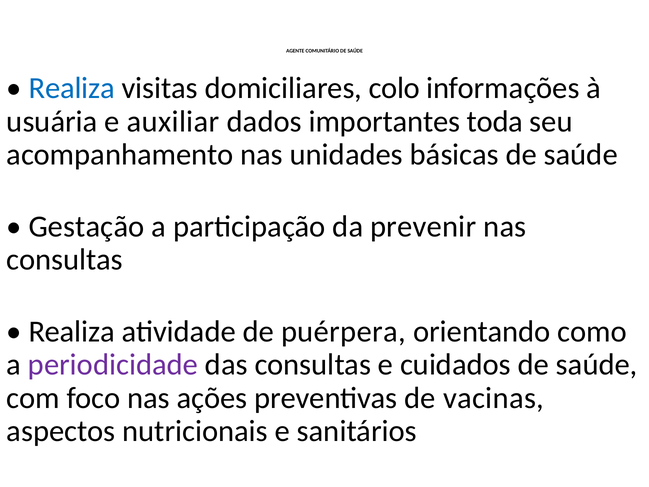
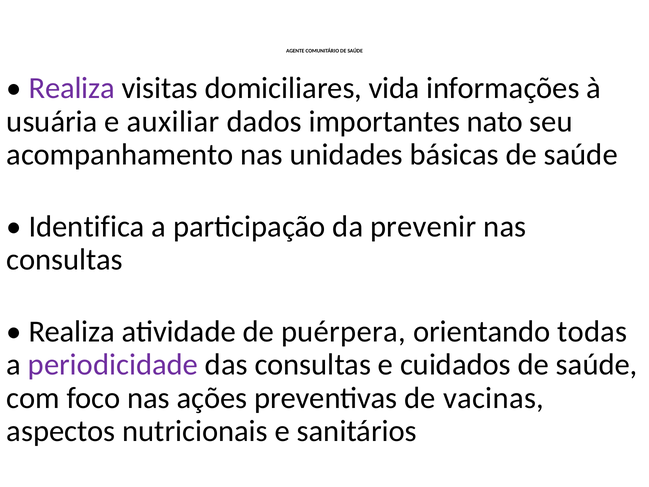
Realiza colour: blue -> purple (72, 88)
colo: colo -> vida (394, 88)
toda: toda -> nato (495, 121)
Gestação: Gestação -> Identifica (87, 226)
como: como -> todas (592, 332)
